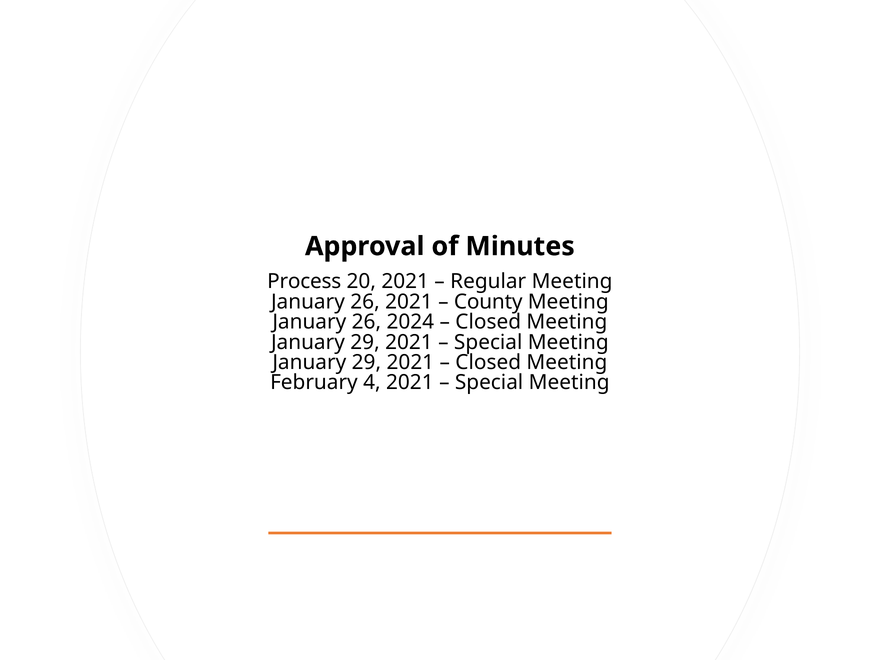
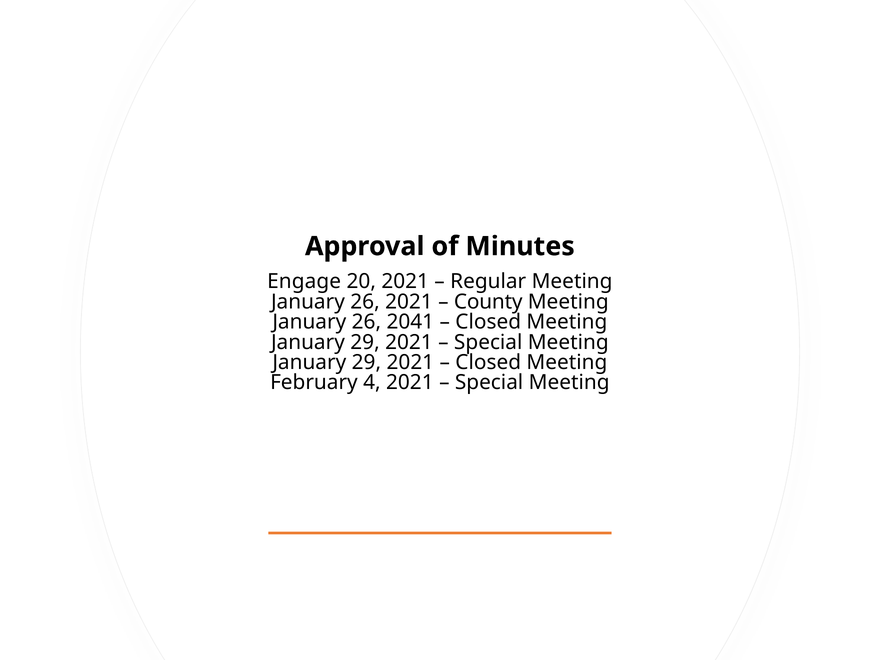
Process: Process -> Engage (304, 282)
2024: 2024 -> 2041 (410, 322)
